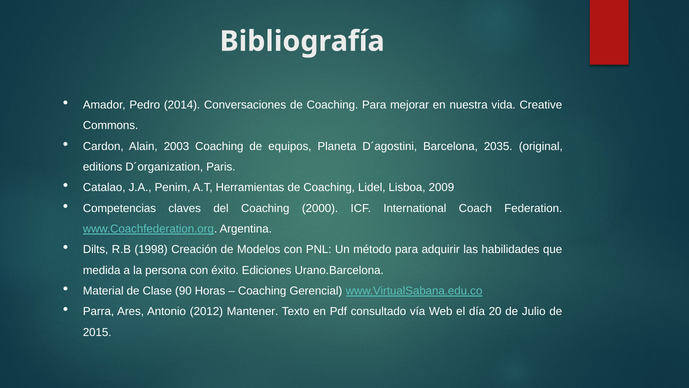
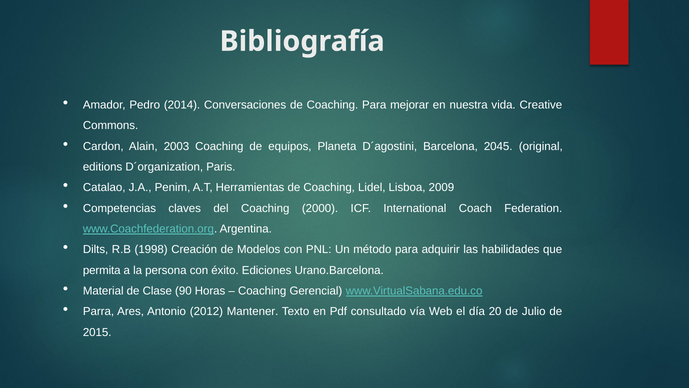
2035: 2035 -> 2045 (498, 146)
medida: medida -> permita (102, 270)
